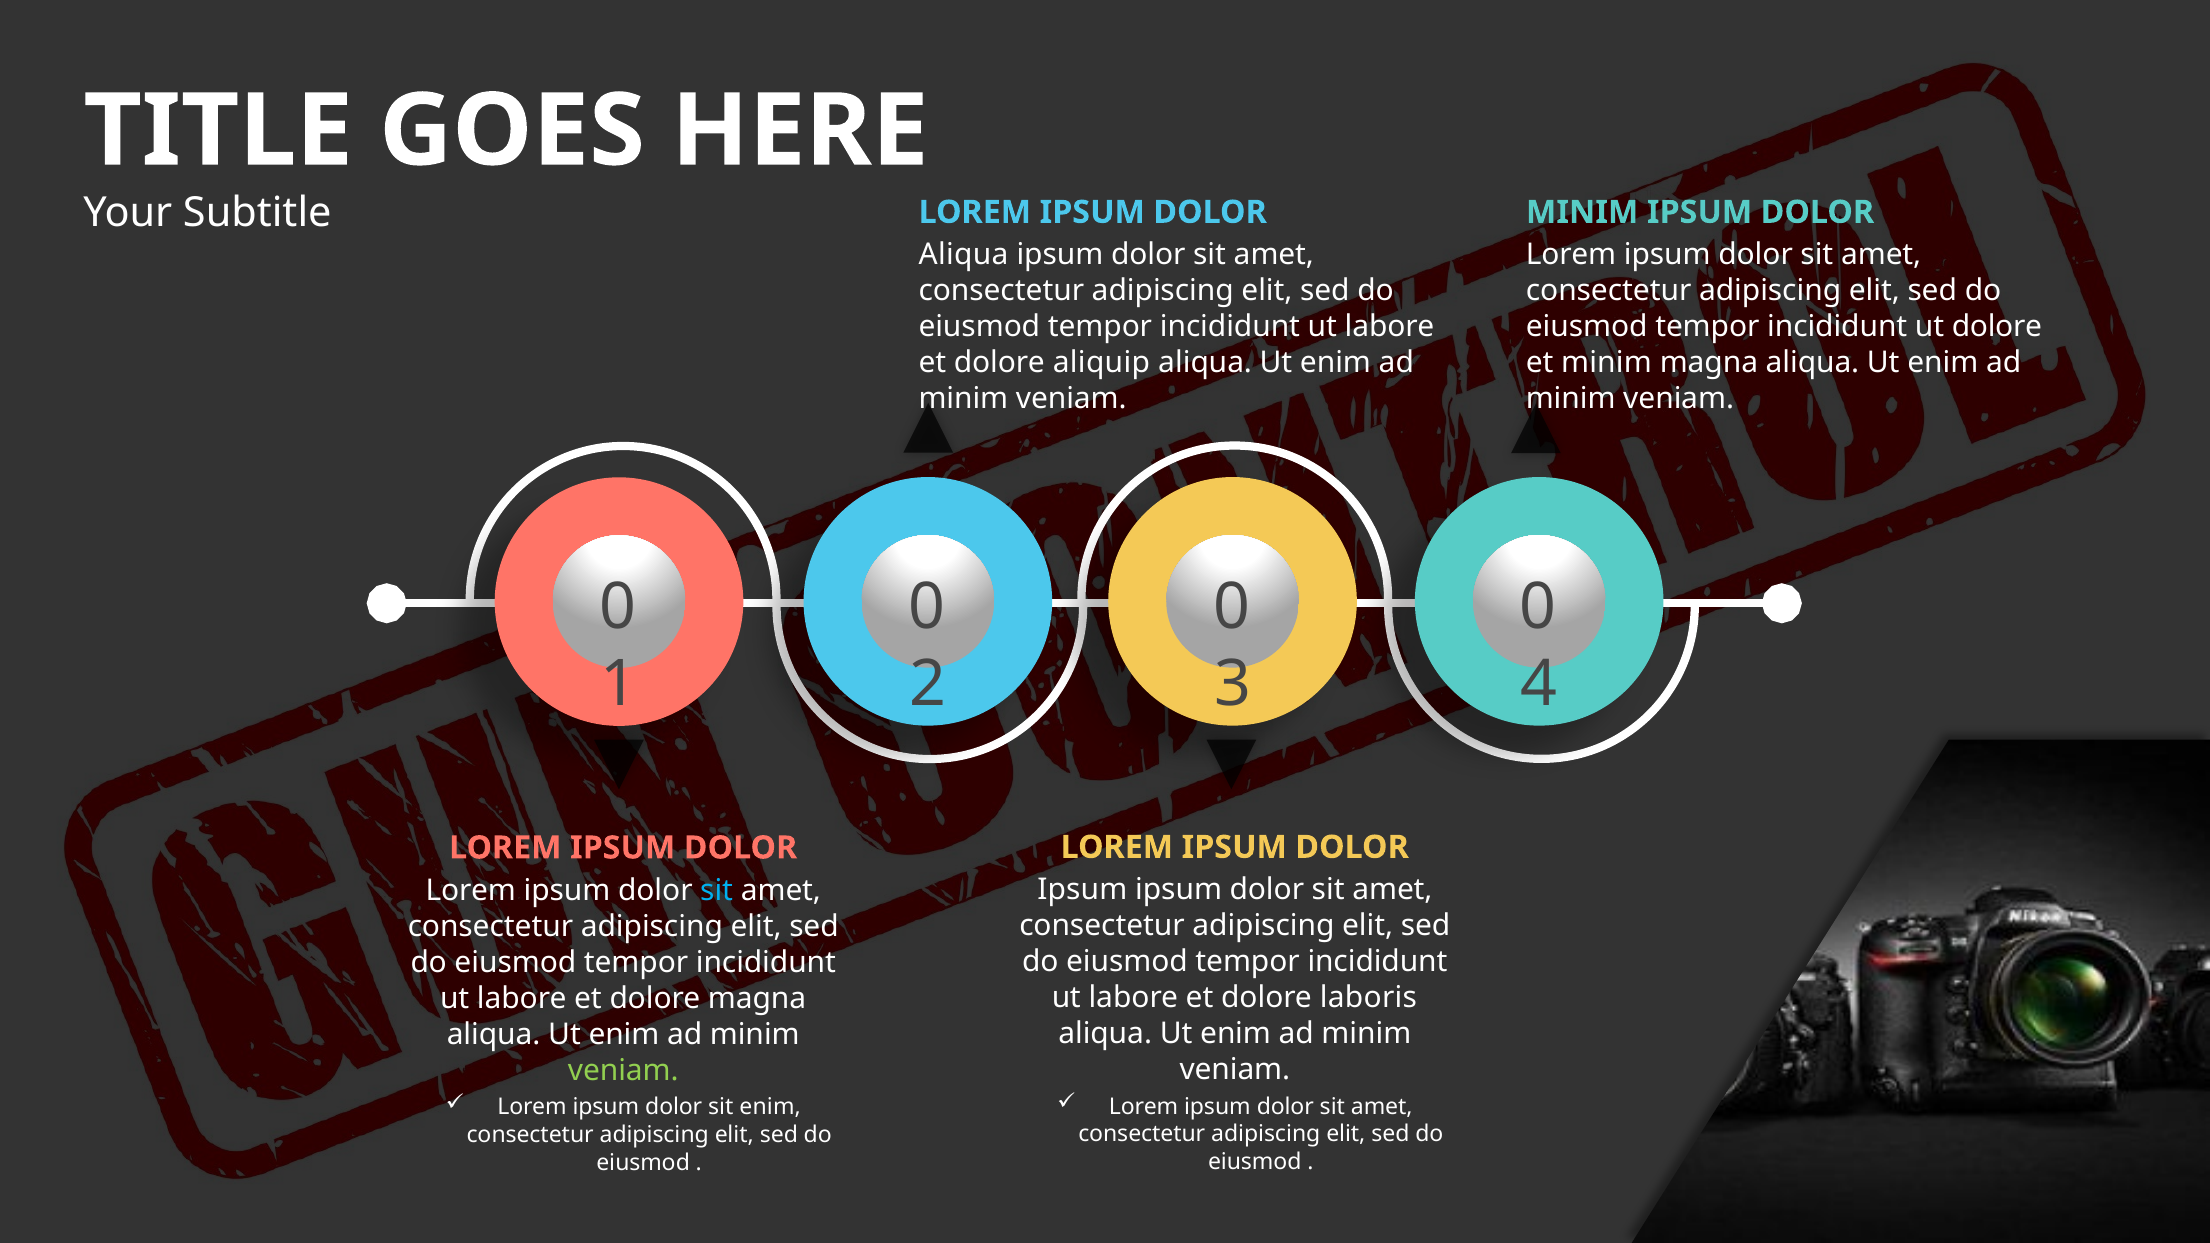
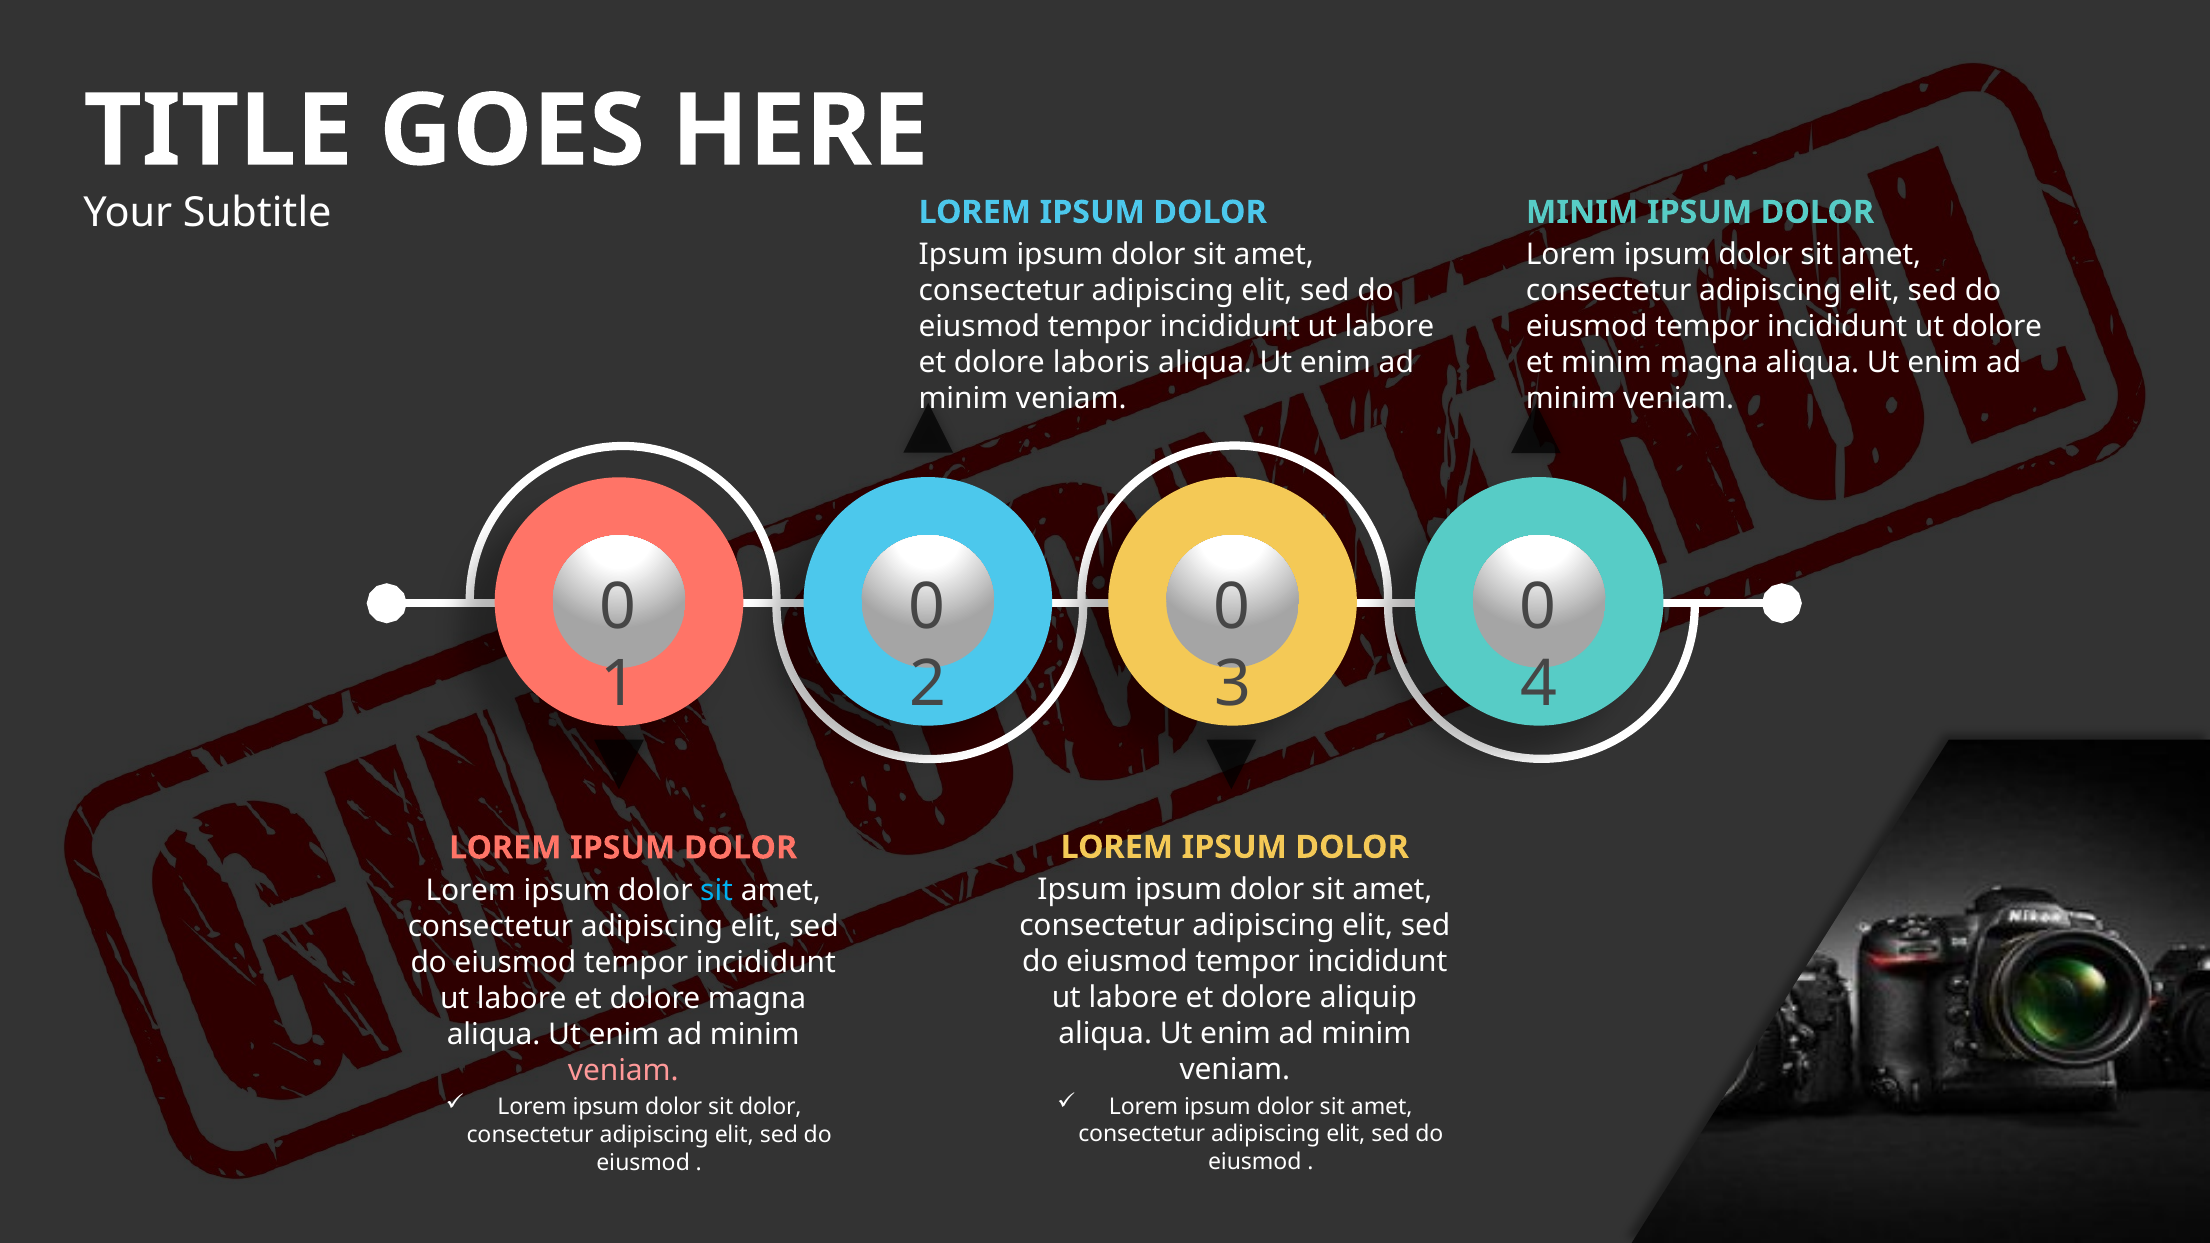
Aliqua: Aliqua -> Ipsum (964, 255)
aliquip: aliquip -> laboris (1101, 363)
laboris: laboris -> aliquip (1368, 998)
veniam colour: light green -> pink (623, 1070)
sit enim: enim -> dolor (770, 1107)
